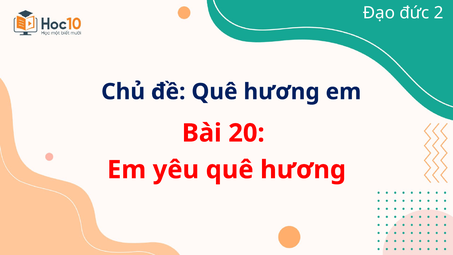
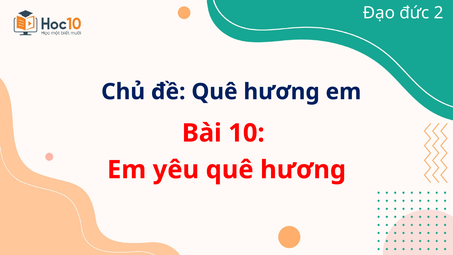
20: 20 -> 10 (246, 133)
